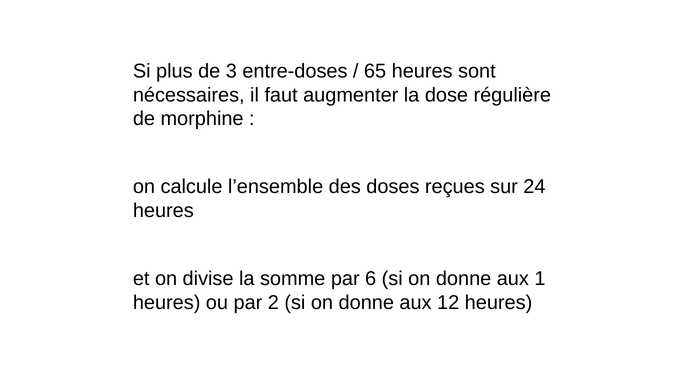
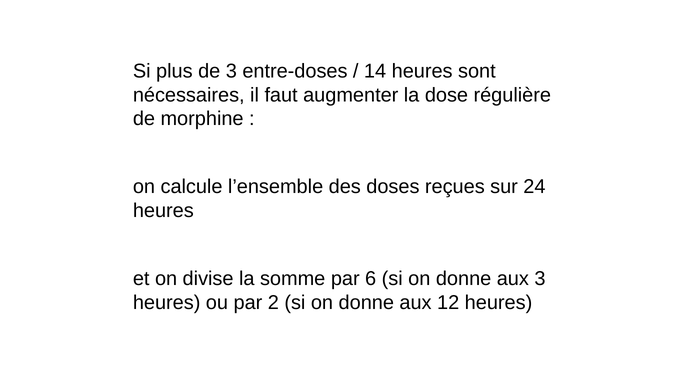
65: 65 -> 14 (375, 71)
aux 1: 1 -> 3 (540, 278)
